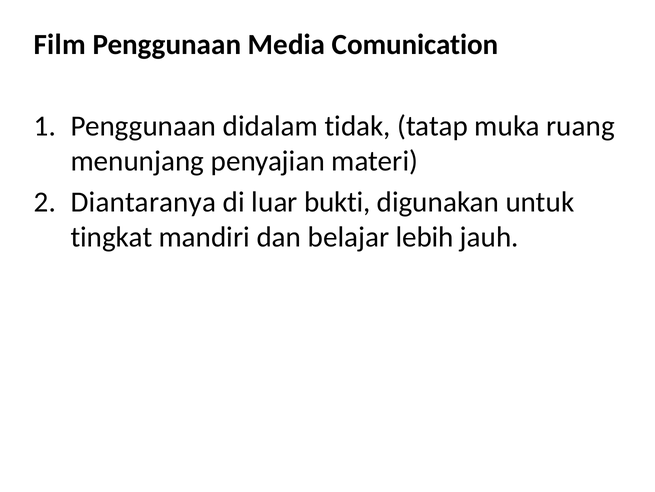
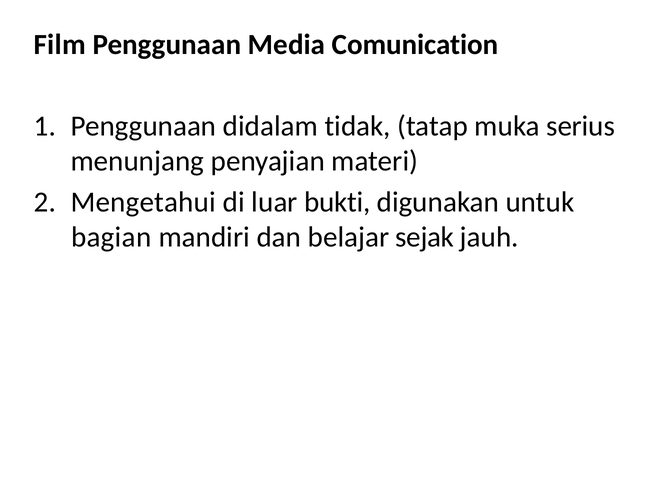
ruang: ruang -> serius (581, 126)
Diantaranya: Diantaranya -> Mengetahui (143, 202)
tingkat: tingkat -> bagian (111, 237)
lebih: lebih -> sejak (425, 237)
